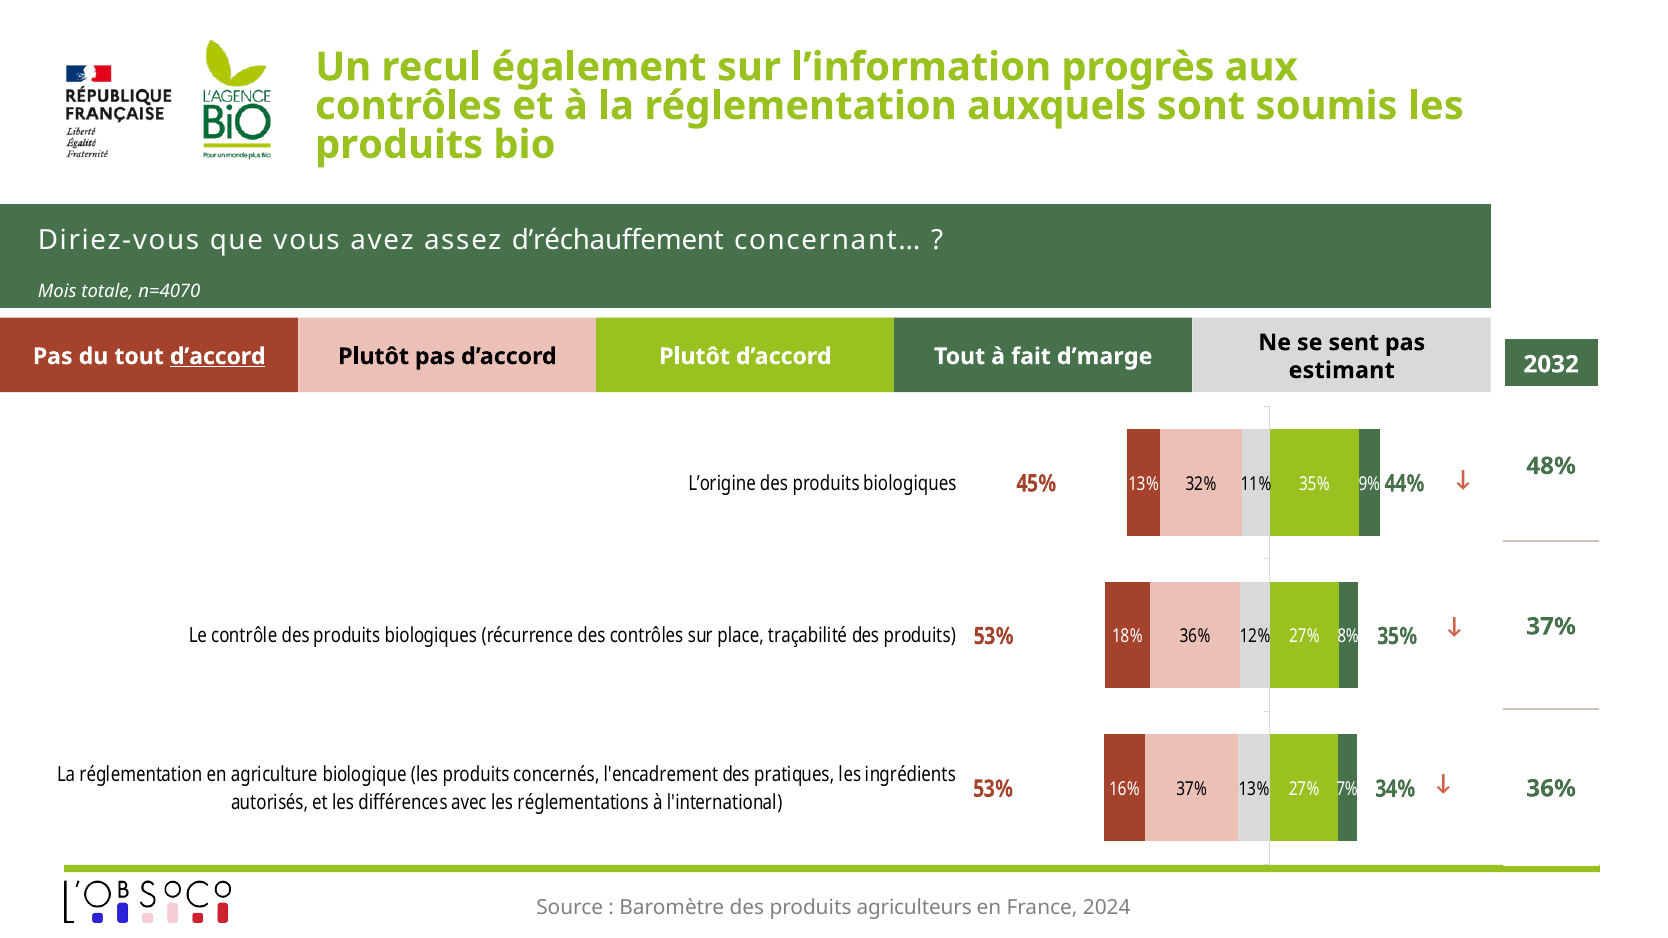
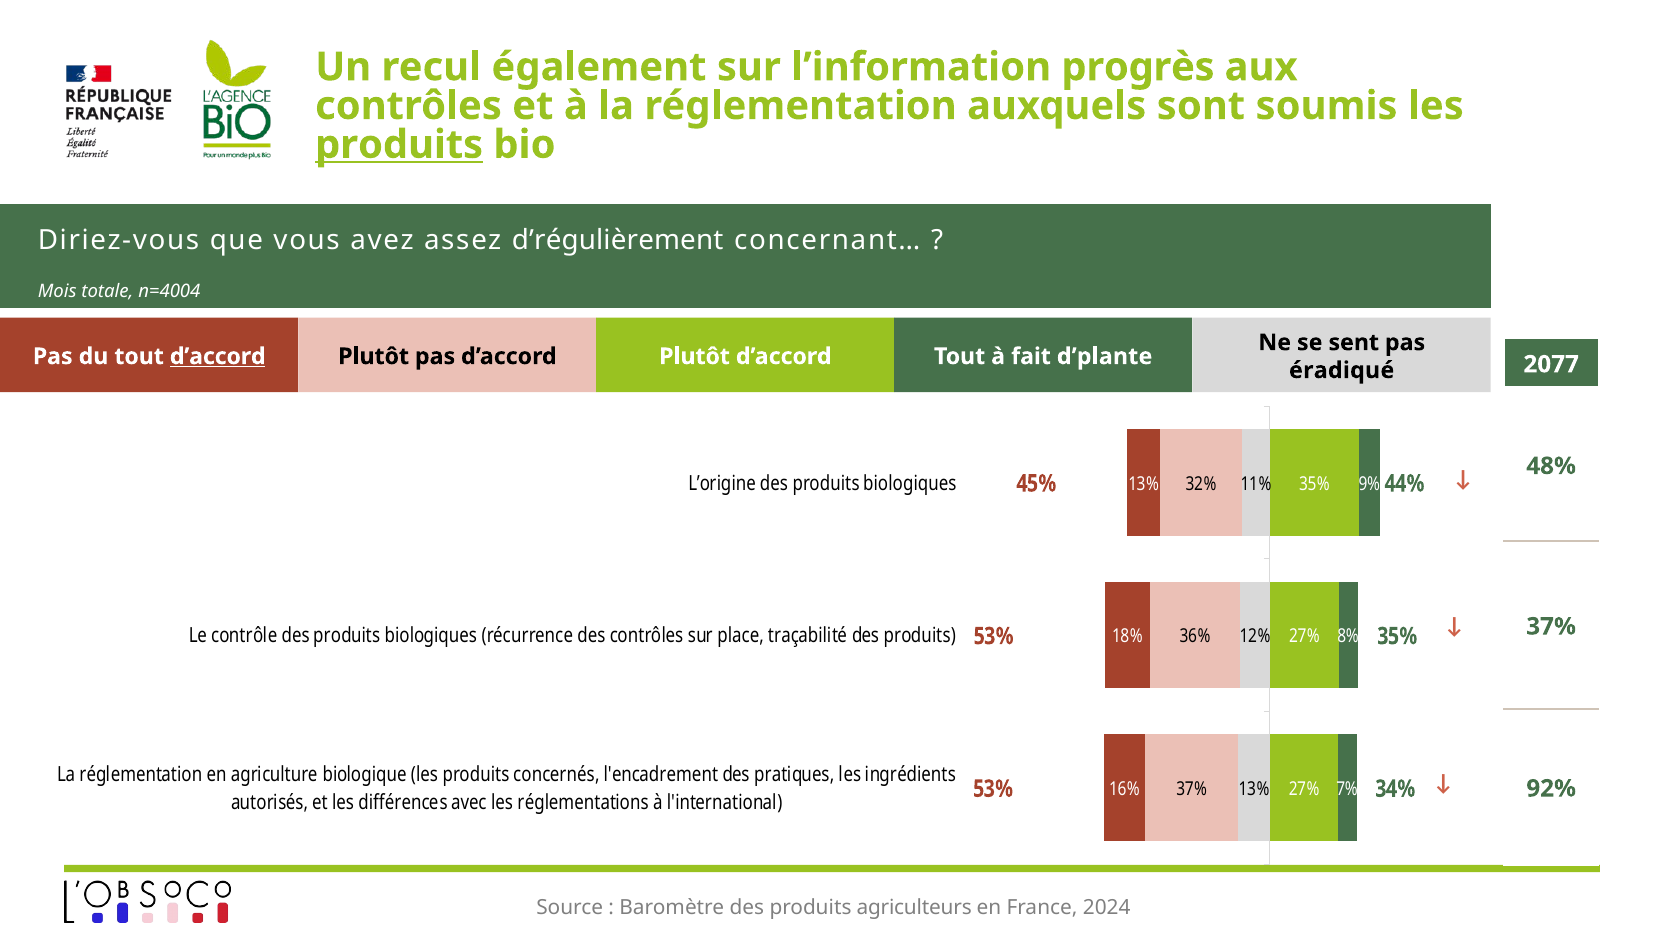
produits underline: none -> present (399, 145)
d’réchauffement: d’réchauffement -> d’régulièrement (618, 240)
n=4070: n=4070 -> n=4004 (169, 291)
d’marge: d’marge -> d’plante (1105, 357)
2032: 2032 -> 2077 (1551, 364)
estimant: estimant -> éradiqué (1342, 370)
36%: 36% -> 92% (1551, 789)
